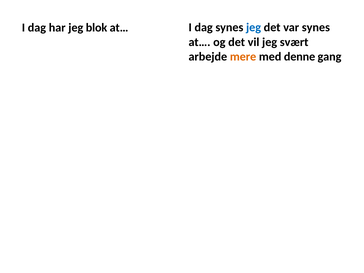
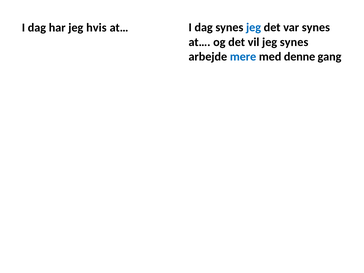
blok: blok -> hvis (96, 28)
jeg svært: svært -> synes (294, 42)
mere colour: orange -> blue (243, 57)
